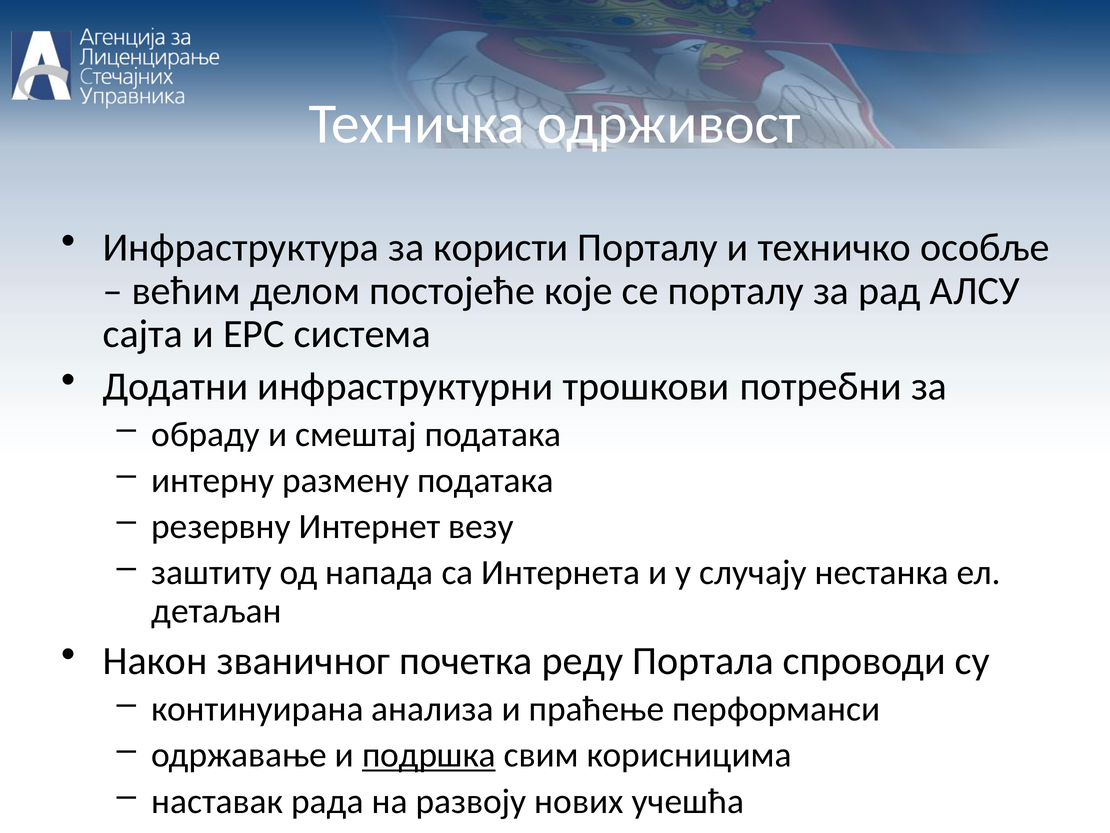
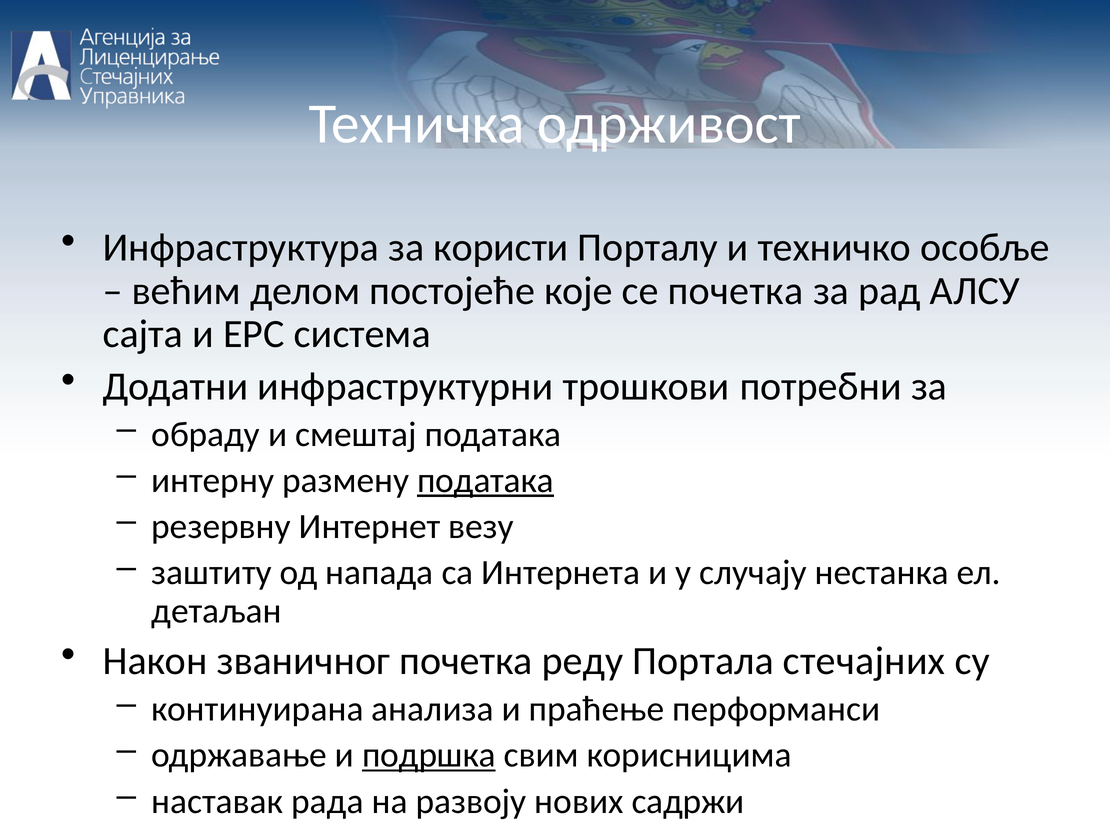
се порталу: порталу -> почетка (736, 291)
података underline: none -> present (486, 480)
спроводи: спроводи -> стечајних (864, 661)
учешћа: учешћа -> садржи (688, 801)
